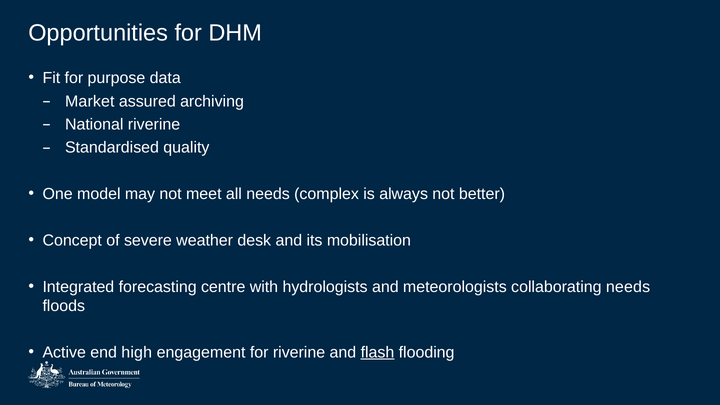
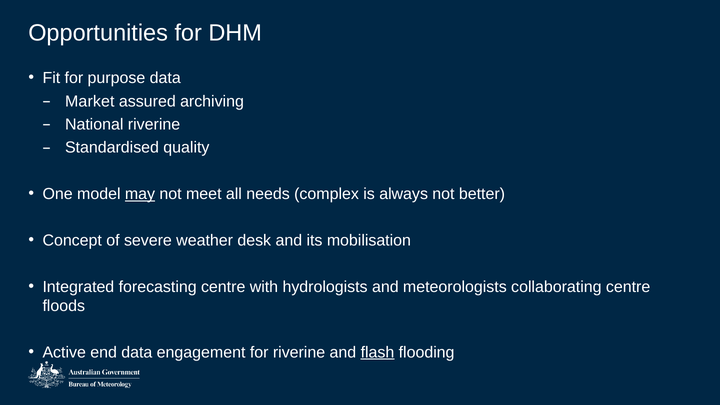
may underline: none -> present (140, 194)
collaborating needs: needs -> centre (628, 287)
end high: high -> data (137, 352)
